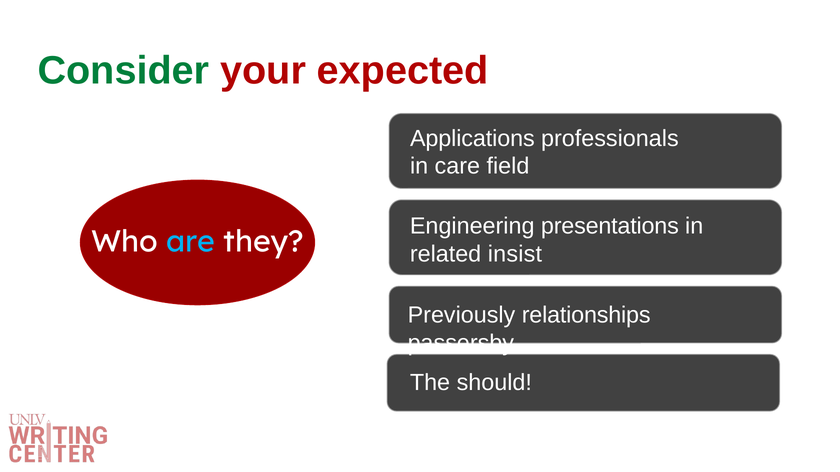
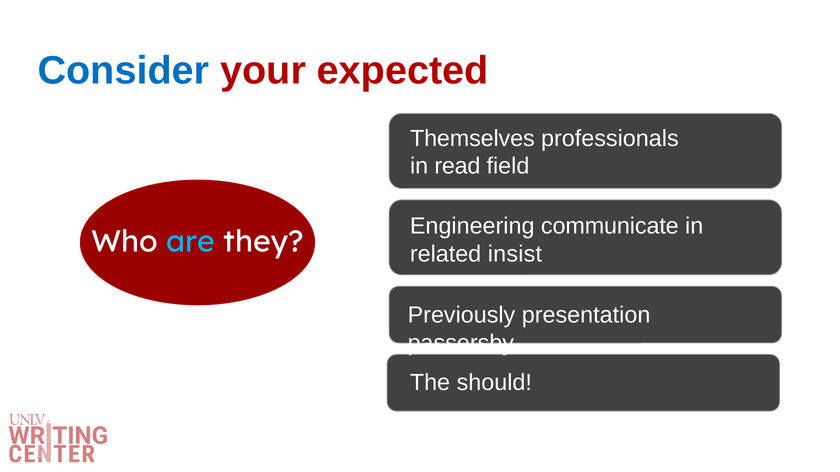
Consider colour: green -> blue (123, 71)
Applications: Applications -> Themselves (472, 138)
care: care -> read (457, 166)
presentations: presentations -> communicate (610, 226)
relationships: relationships -> presentation (586, 315)
